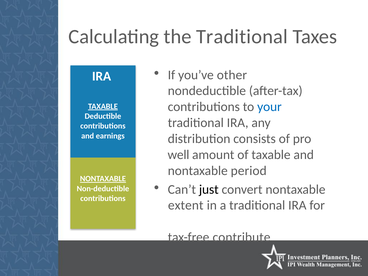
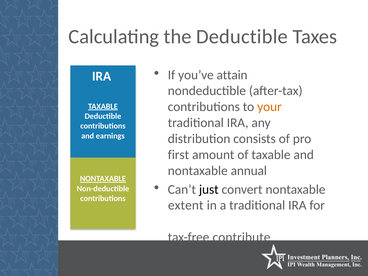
the Traditional: Traditional -> Deductible (242, 37)
other: other -> attain (232, 75)
your colour: blue -> orange (269, 107)
well: well -> first (178, 155)
period: period -> annual (249, 171)
